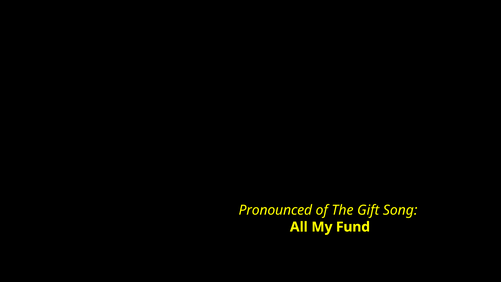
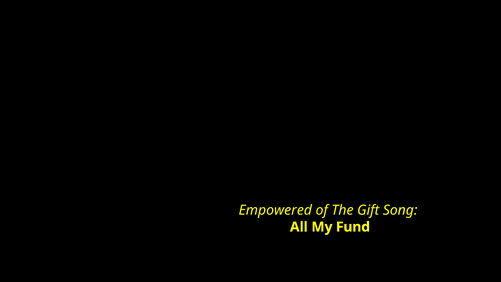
Pronounced: Pronounced -> Empowered (275, 210)
